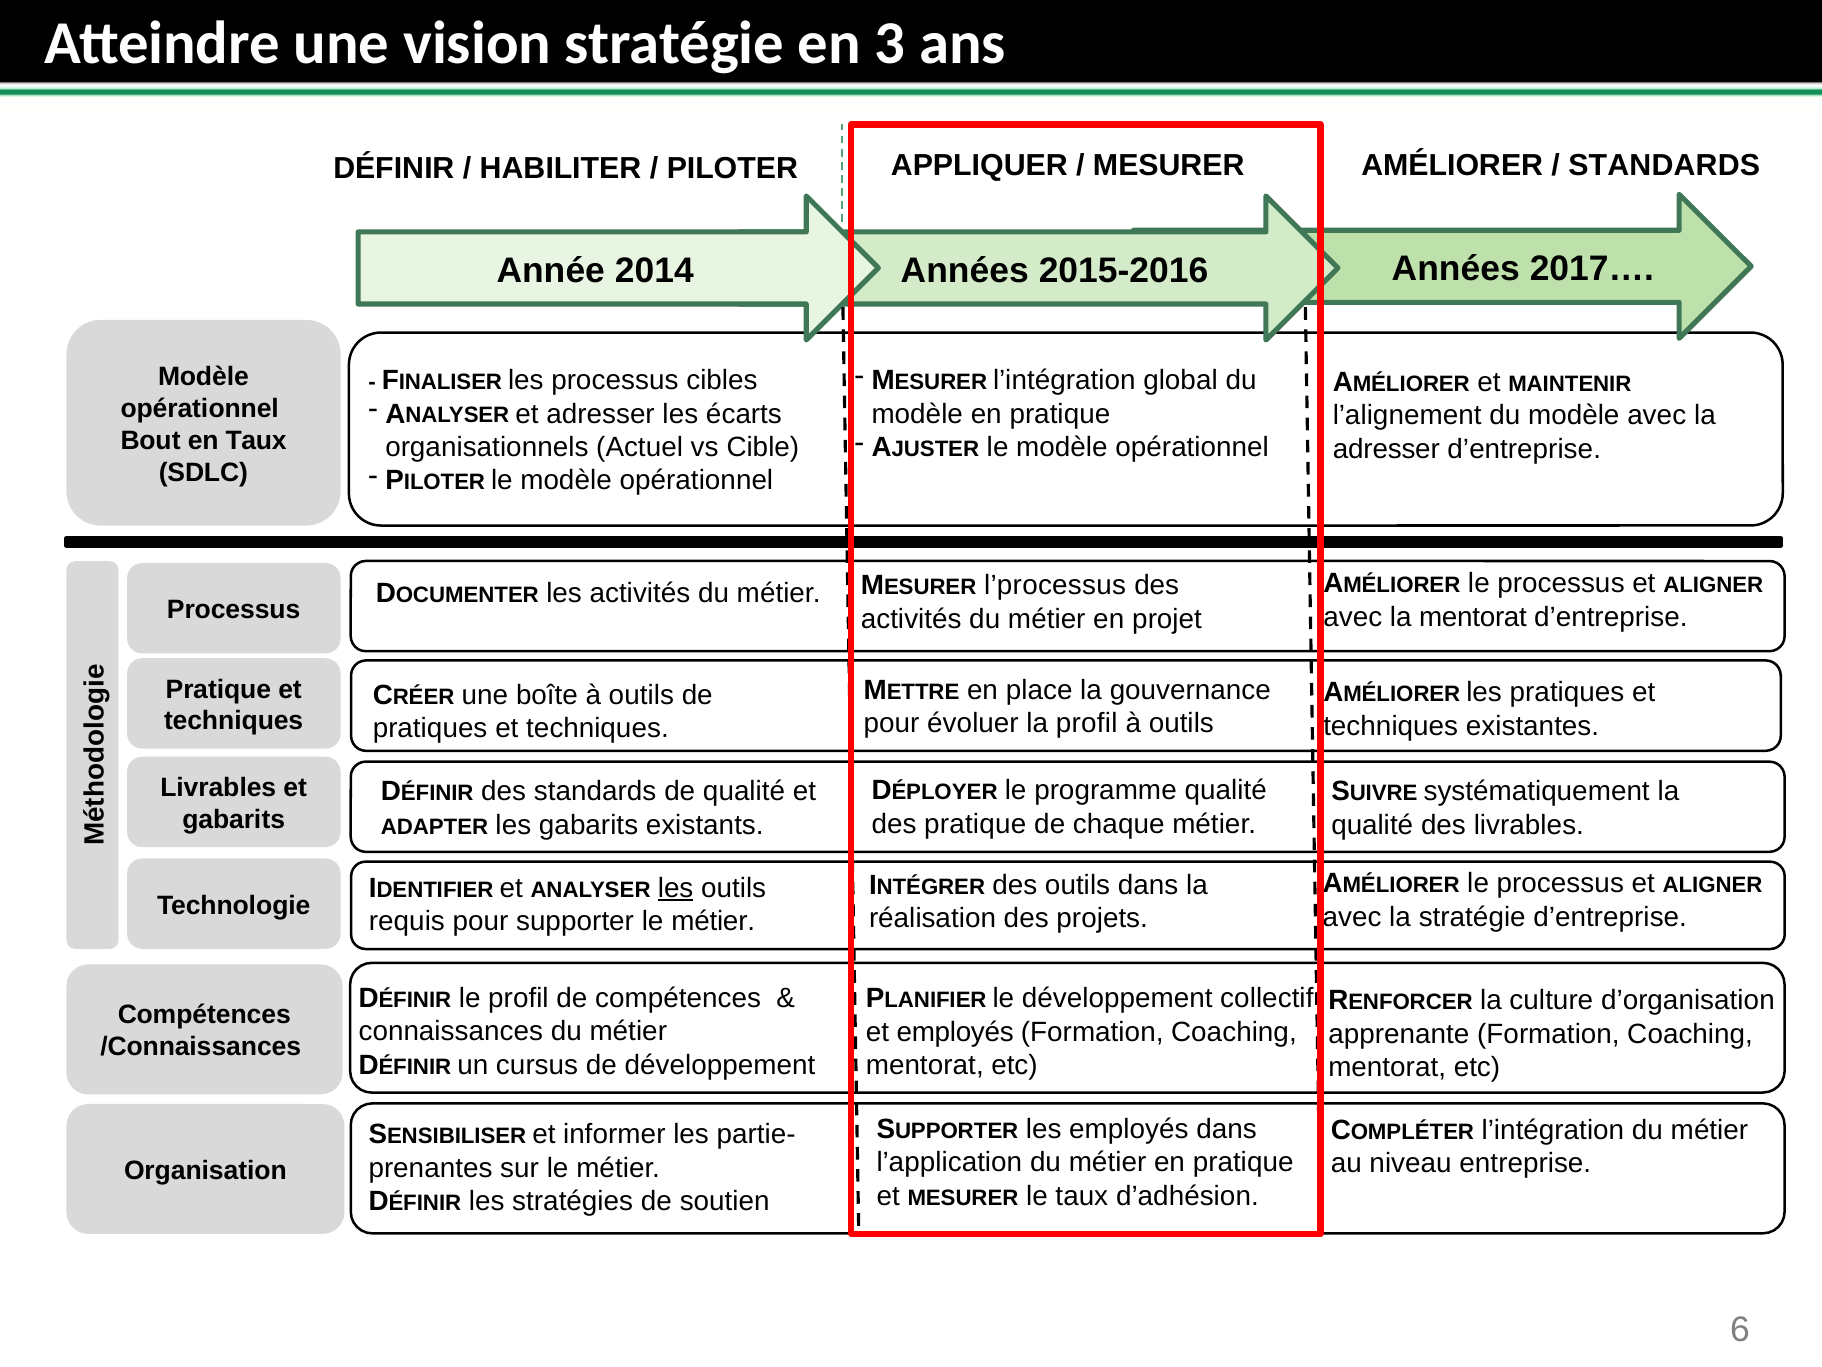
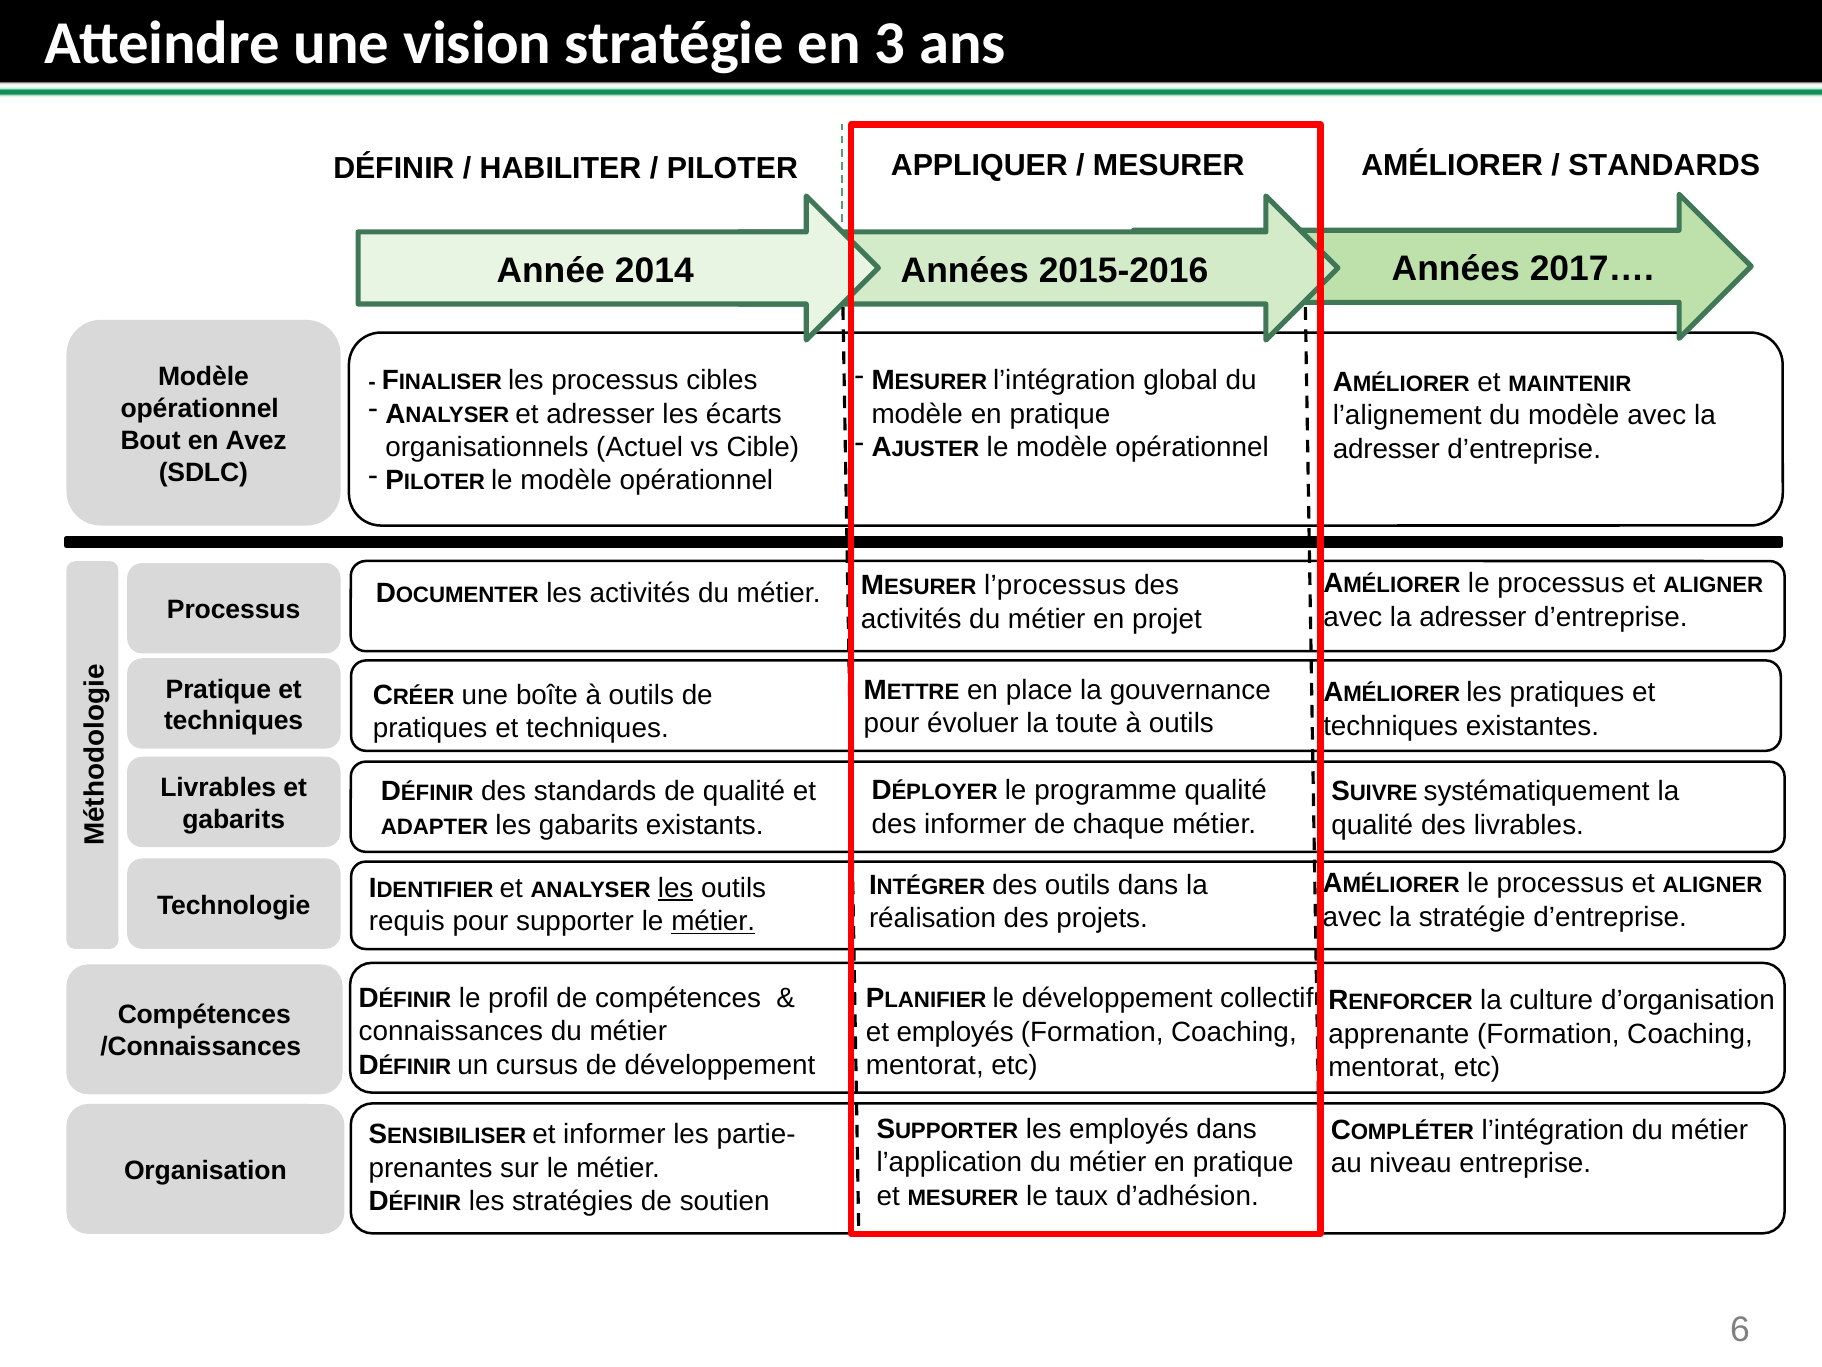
en Taux: Taux -> Avez (256, 440)
mentorat: mentorat -> adresser (1473, 617)
la profil: profil -> toute (1087, 723)
des pratique: pratique -> informer (975, 824)
métier underline: none -> present (713, 921)
